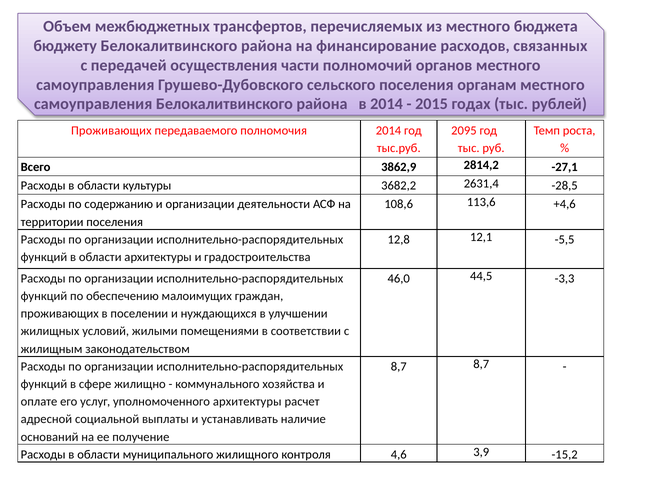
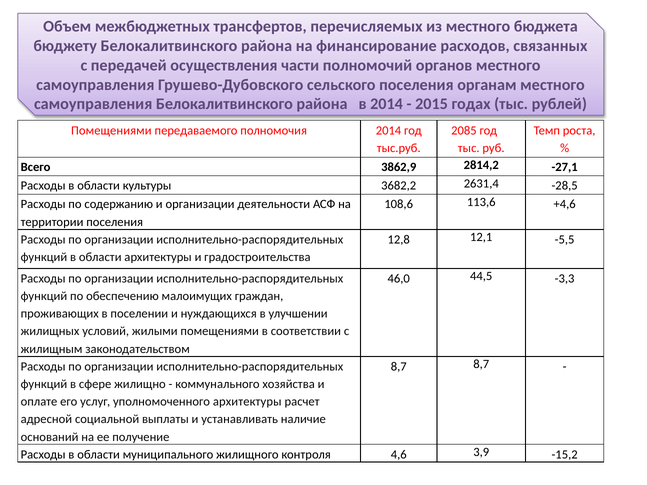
Проживающих: Проживающих -> Помещениями (111, 130)
2095: 2095 -> 2085 (464, 130)
